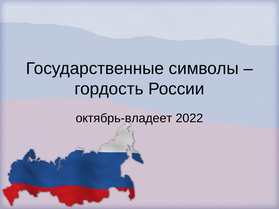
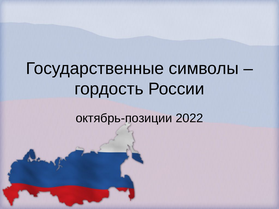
октябрь-владеет: октябрь-владеет -> октябрь-позиции (124, 118)
